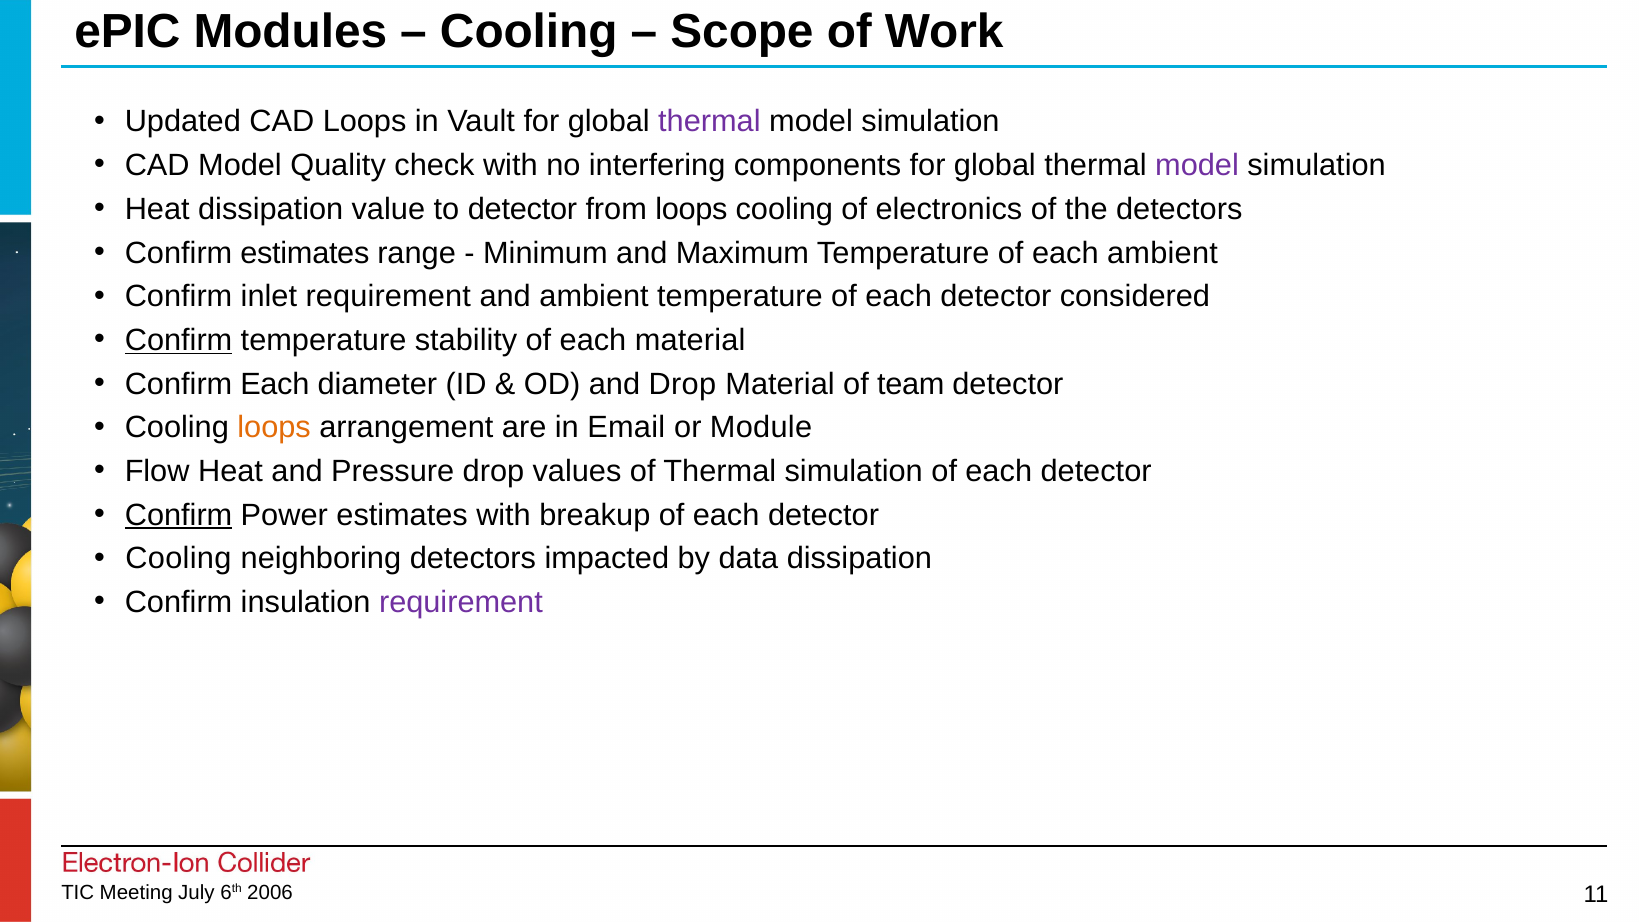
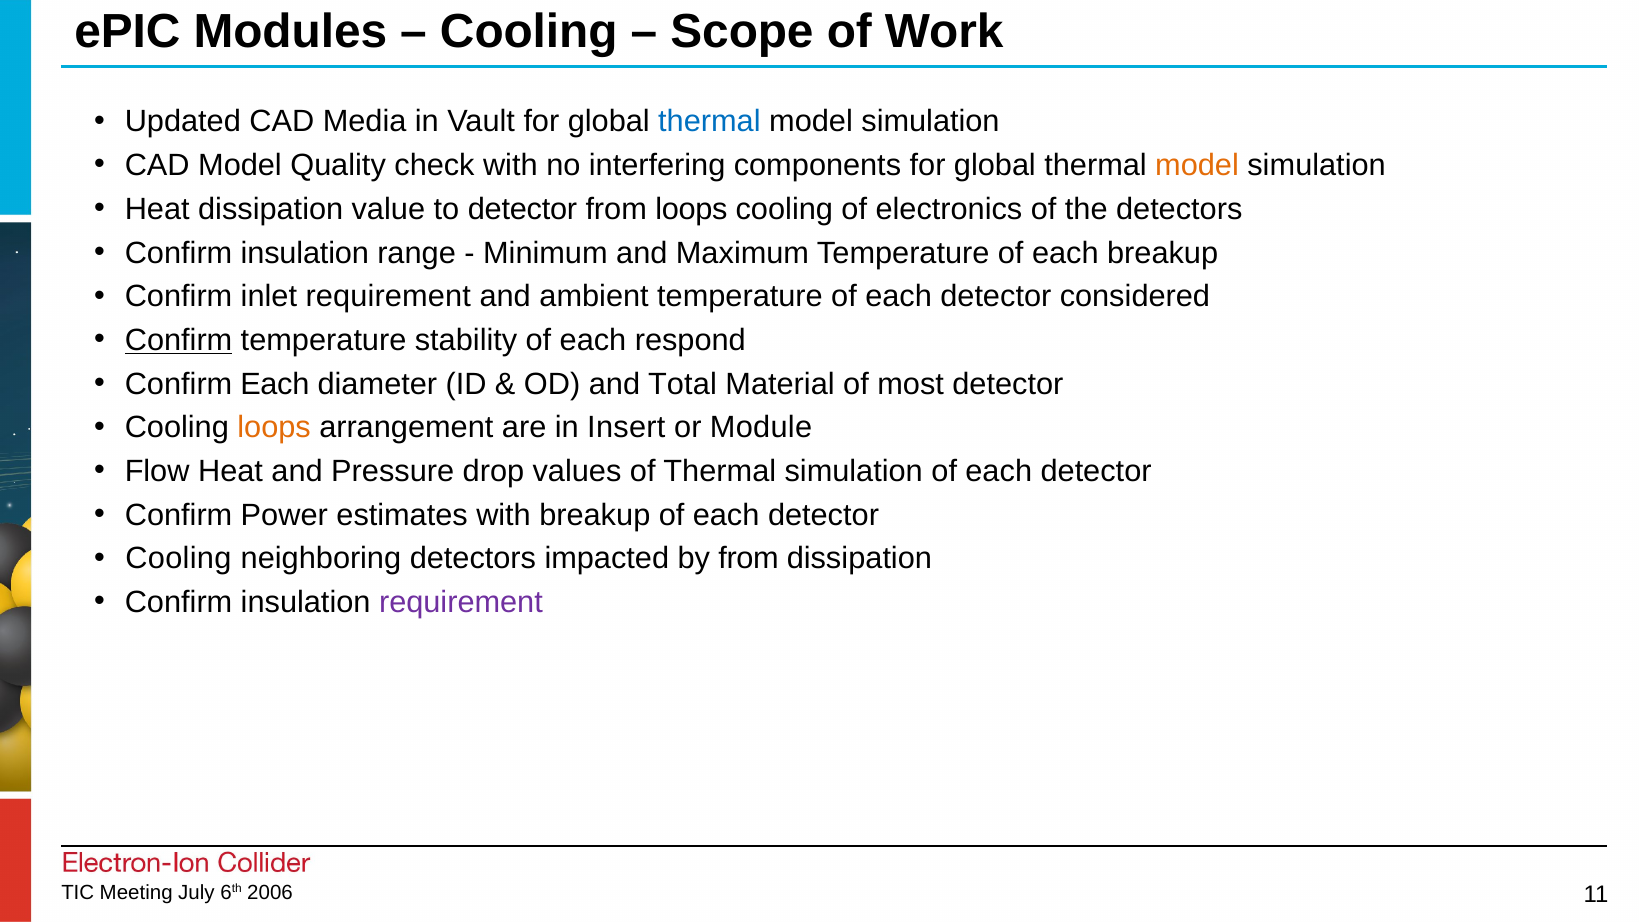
CAD Loops: Loops -> Media (365, 122)
thermal colour: purple -> blue (709, 122)
model colour: purple -> orange (1197, 165)
estimates: estimates -> insulation (305, 253)
each ambient: ambient -> breakup (1163, 253)
each material: material -> respond (690, 340)
and Drop: Drop -> Total (682, 384)
team: team -> most (911, 384)
Email: Email -> Insert (626, 428)
Confirm underline: present -> none (179, 515)
by data: data -> from (749, 559)
